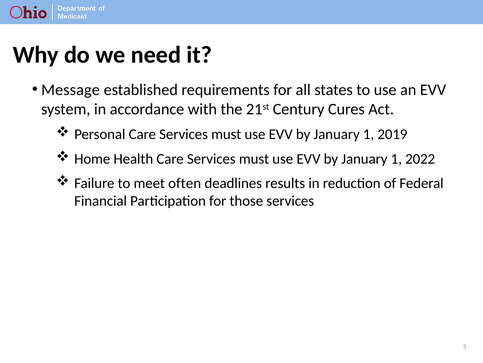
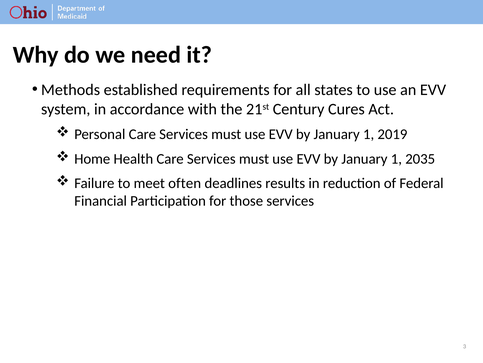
Message: Message -> Methods (71, 90)
2022: 2022 -> 2035 (420, 159)
